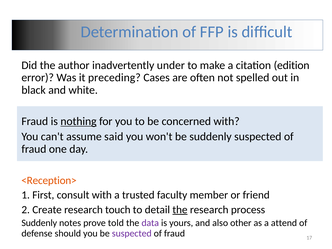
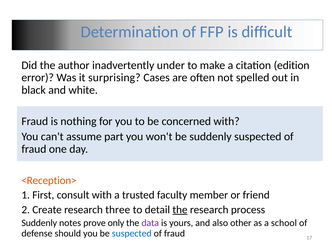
preceding: preceding -> surprising (114, 78)
nothing underline: present -> none (79, 121)
said: said -> part (114, 137)
touch: touch -> three (118, 210)
told: told -> only (116, 223)
attend: attend -> school (284, 223)
suspected colour: purple -> blue (132, 233)
